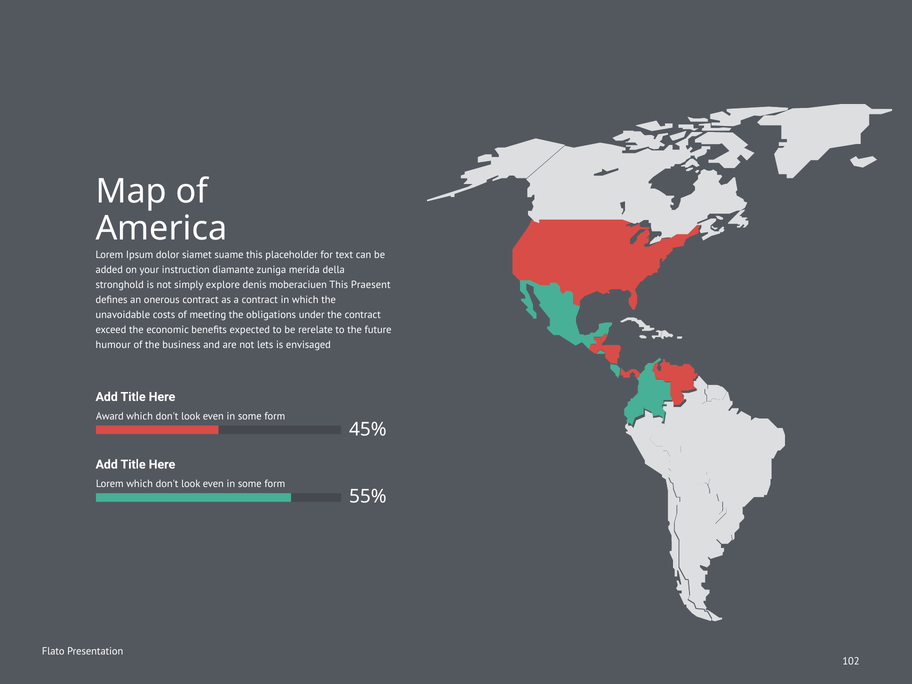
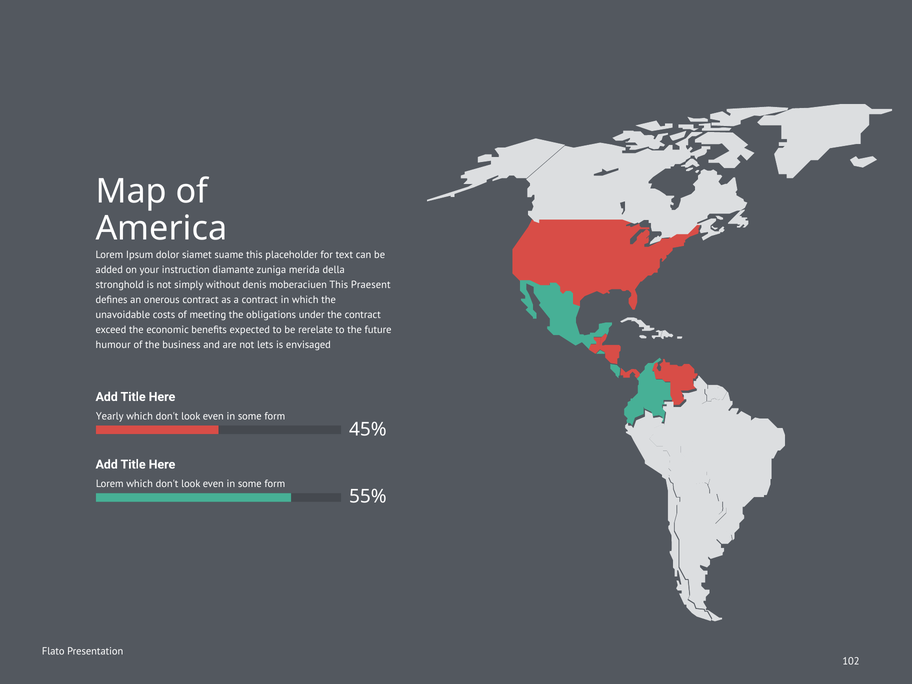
explore: explore -> without (223, 285)
Award: Award -> Yearly (110, 416)
